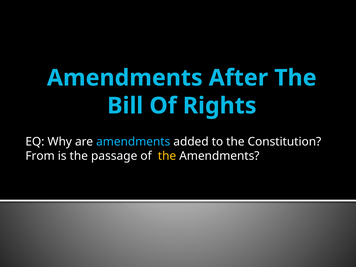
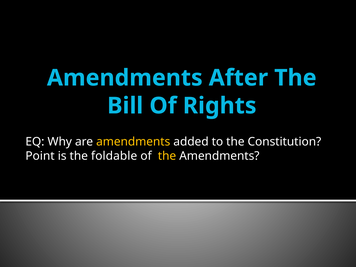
amendments colour: light blue -> yellow (133, 142)
From: From -> Point (40, 156)
passage: passage -> foldable (114, 156)
